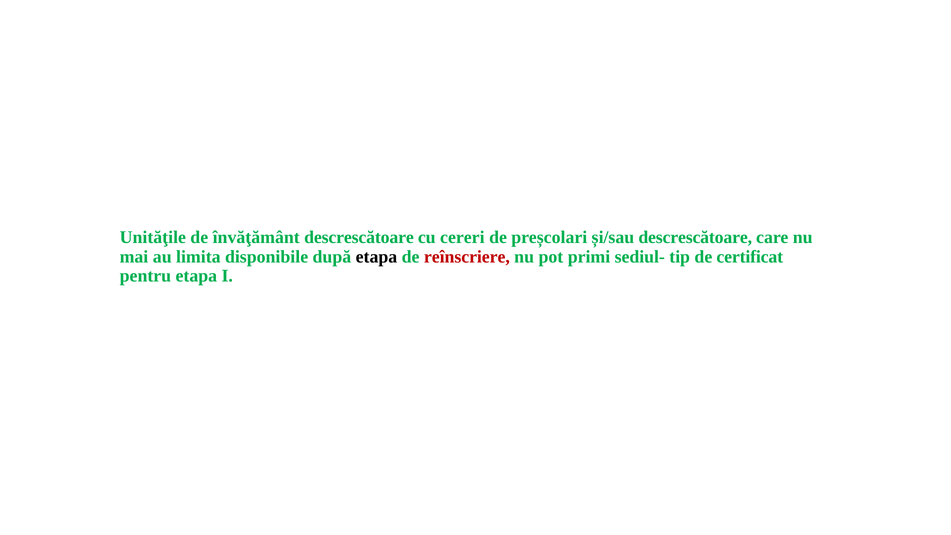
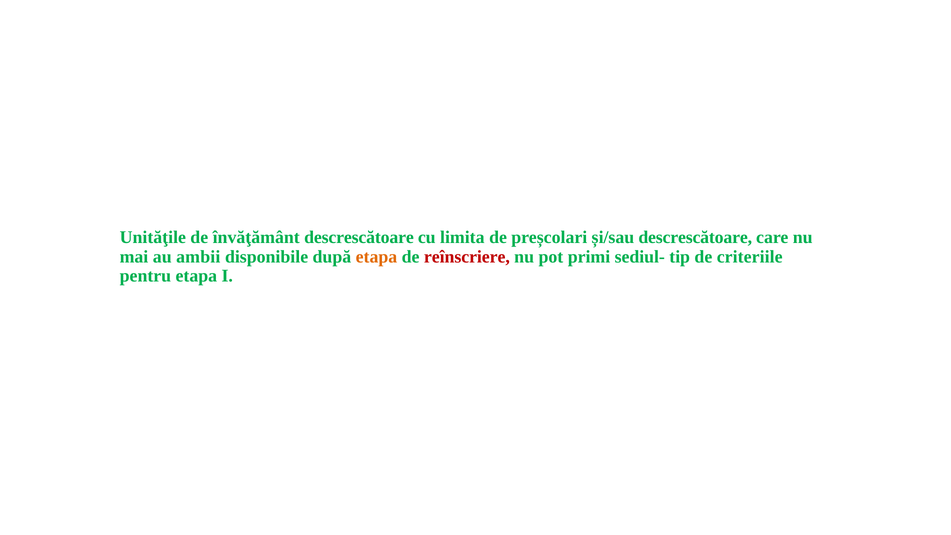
cereri: cereri -> limita (462, 237)
limita: limita -> ambii (198, 257)
etapa colour: black -> orange (377, 257)
certificat: certificat -> criteriile (750, 257)
